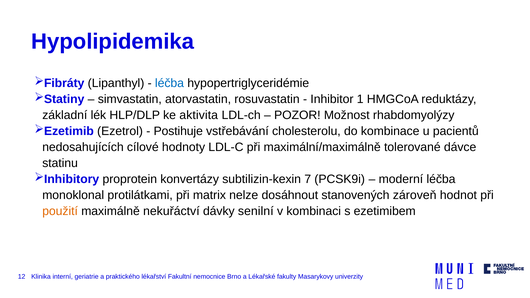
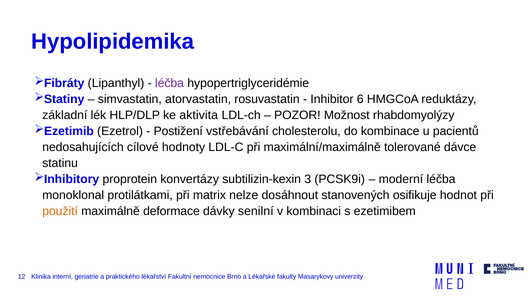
léčba colour: blue -> purple (169, 83)
1: 1 -> 6 (360, 99)
Postihuje: Postihuje -> Postižení (178, 131)
7: 7 -> 3 (308, 179)
zároveň: zároveň -> osifikuje (415, 195)
nekuřáctví: nekuřáctví -> deformace (171, 211)
